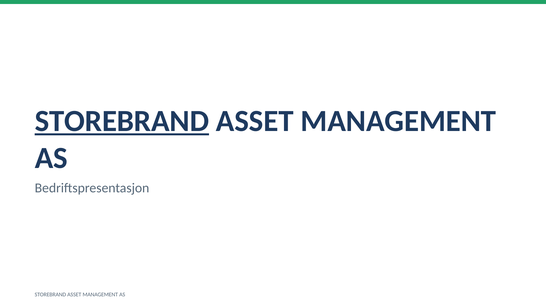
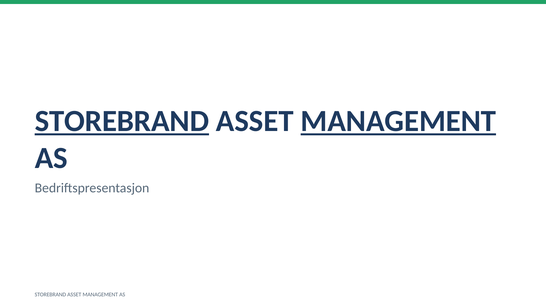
MANAGEMENT underline: none -> present (398, 121)
